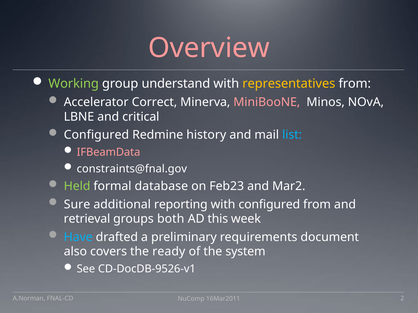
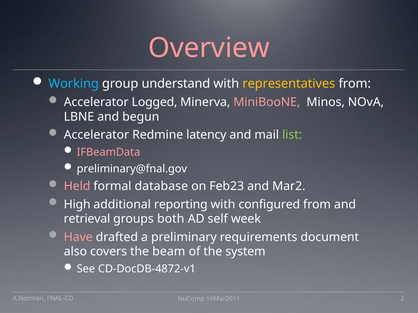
Working colour: light green -> light blue (74, 84)
Correct: Correct -> Logged (154, 102)
critical: critical -> begun (141, 117)
Configured: Configured -> Accelerator (96, 135)
history: history -> latency (206, 135)
list colour: light blue -> light green (292, 135)
constraints@fnal.gov: constraints@fnal.gov -> preliminary@fnal.gov (132, 169)
Held colour: light green -> pink (77, 187)
Sure: Sure -> High (77, 205)
this: this -> self (218, 219)
Have colour: light blue -> pink (78, 237)
ready: ready -> beam (169, 252)
CD-DocDB-9526-v1: CD-DocDB-9526-v1 -> CD-DocDB-4872-v1 (147, 269)
